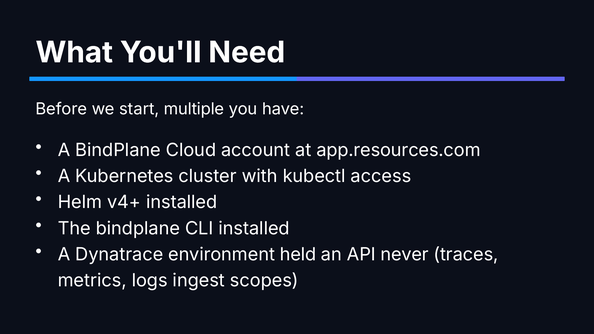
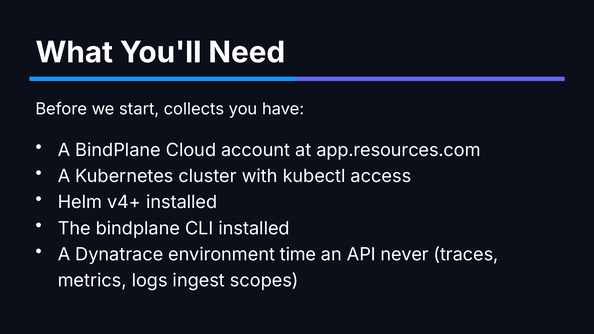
multiple: multiple -> collects (194, 109)
held: held -> time (298, 255)
